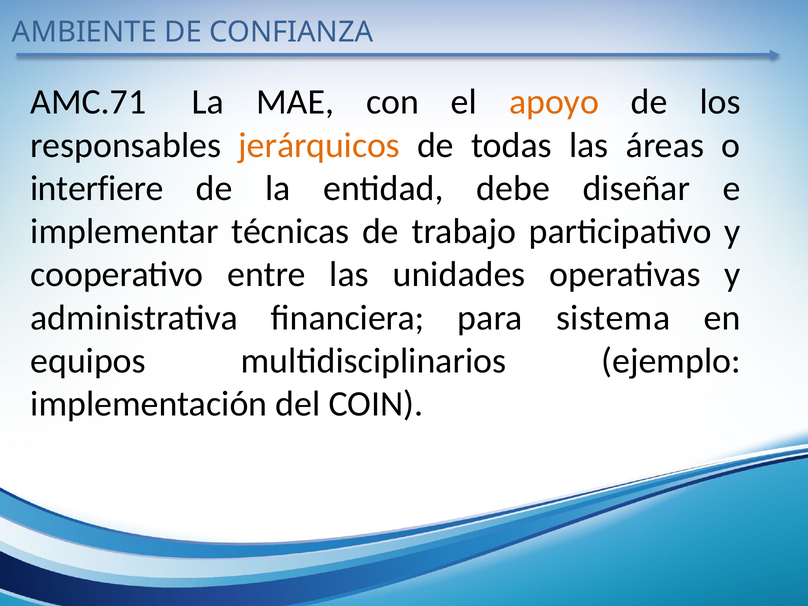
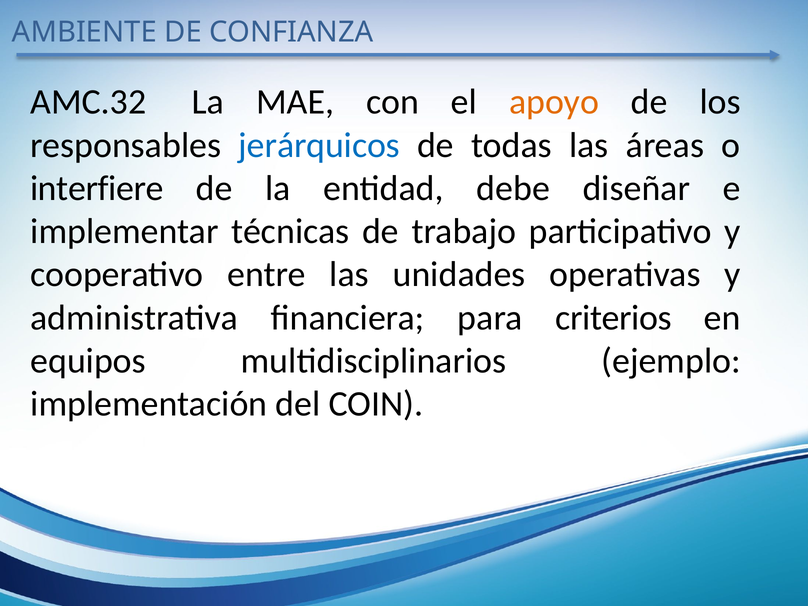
AMC.71: AMC.71 -> AMC.32 (88, 102)
jerárquicos colour: orange -> blue (319, 145)
sistema: sistema -> criterios (613, 318)
